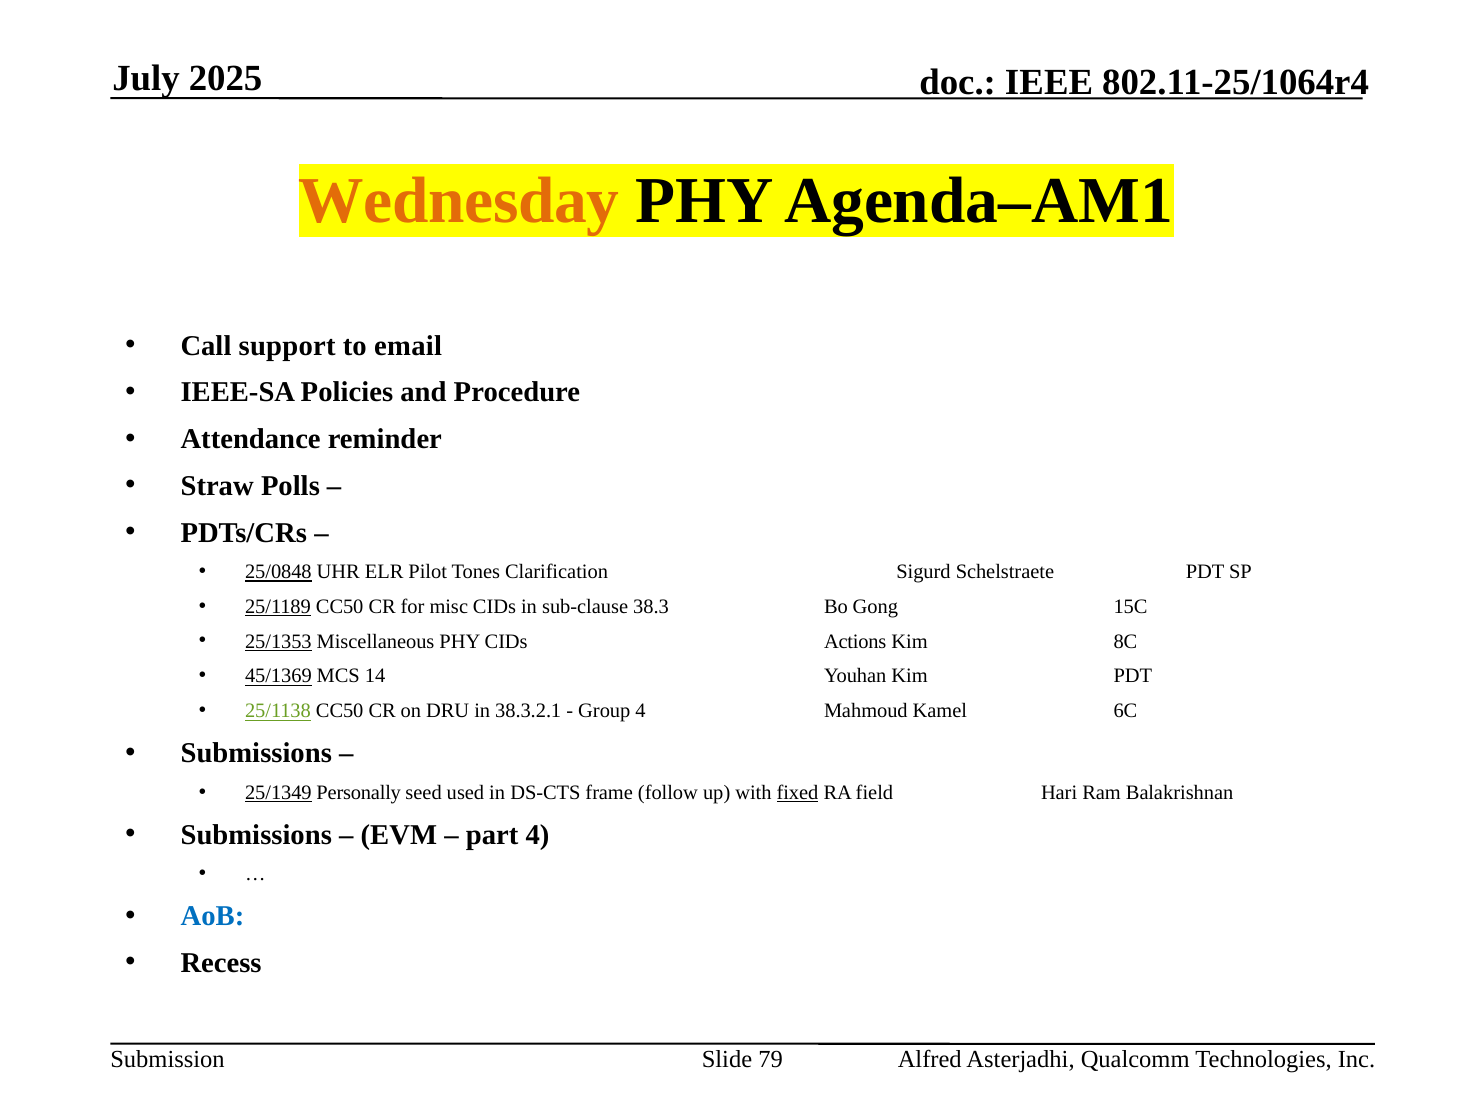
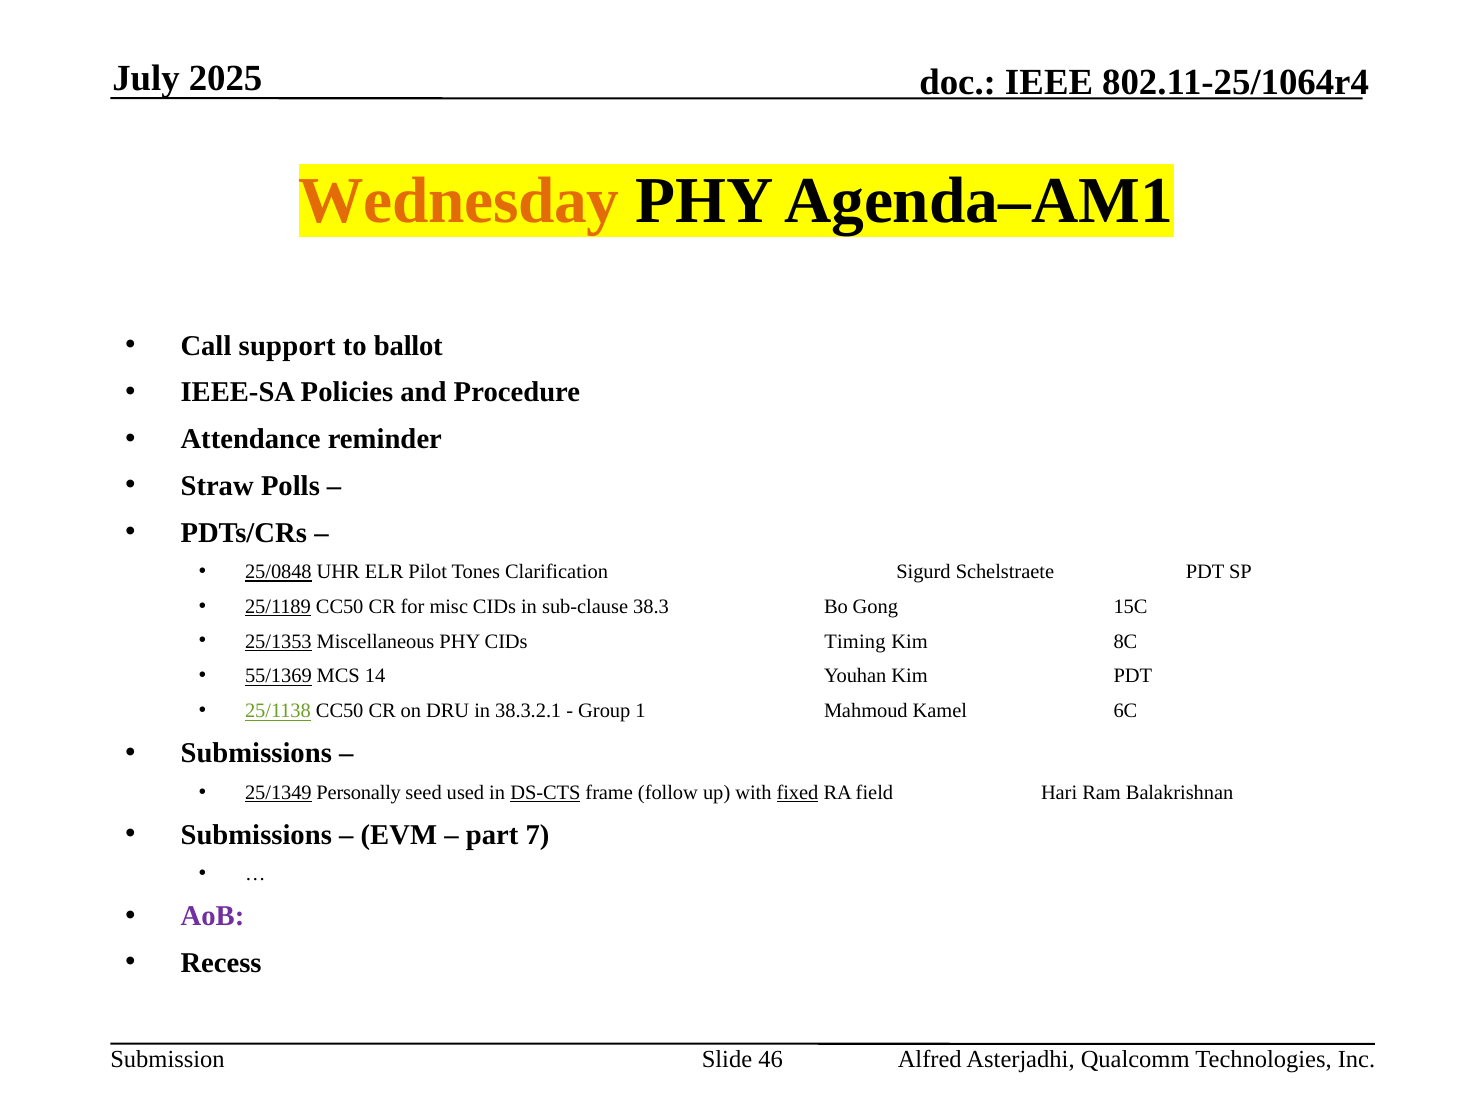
email: email -> ballot (408, 346)
Actions: Actions -> Timing (855, 641)
45/1369: 45/1369 -> 55/1369 (278, 676)
Group 4: 4 -> 1 (641, 711)
DS-CTS underline: none -> present (545, 792)
part 4: 4 -> 7 (537, 835)
AoB colour: blue -> purple (212, 916)
79: 79 -> 46 (771, 1060)
